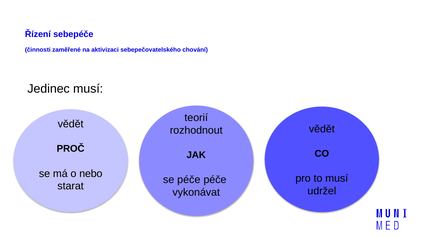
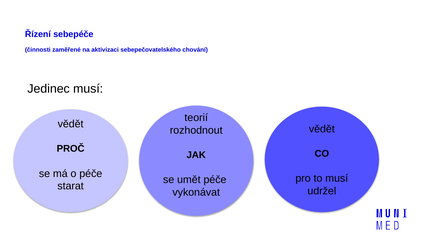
o nebo: nebo -> péče (91, 174)
se péče: péče -> umět (189, 180)
